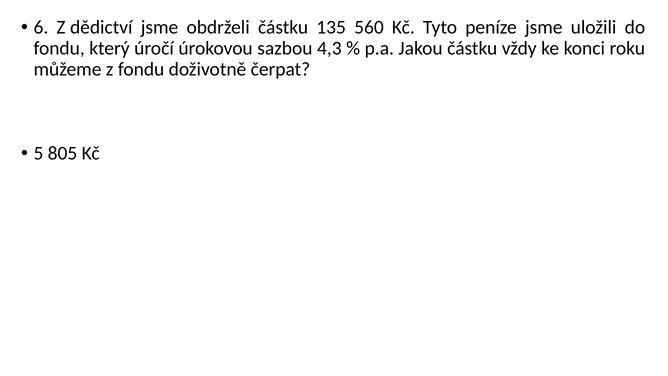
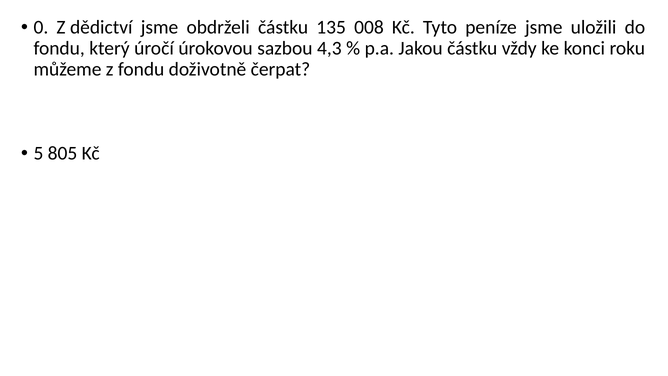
6: 6 -> 0 (41, 27)
560: 560 -> 008 (369, 27)
